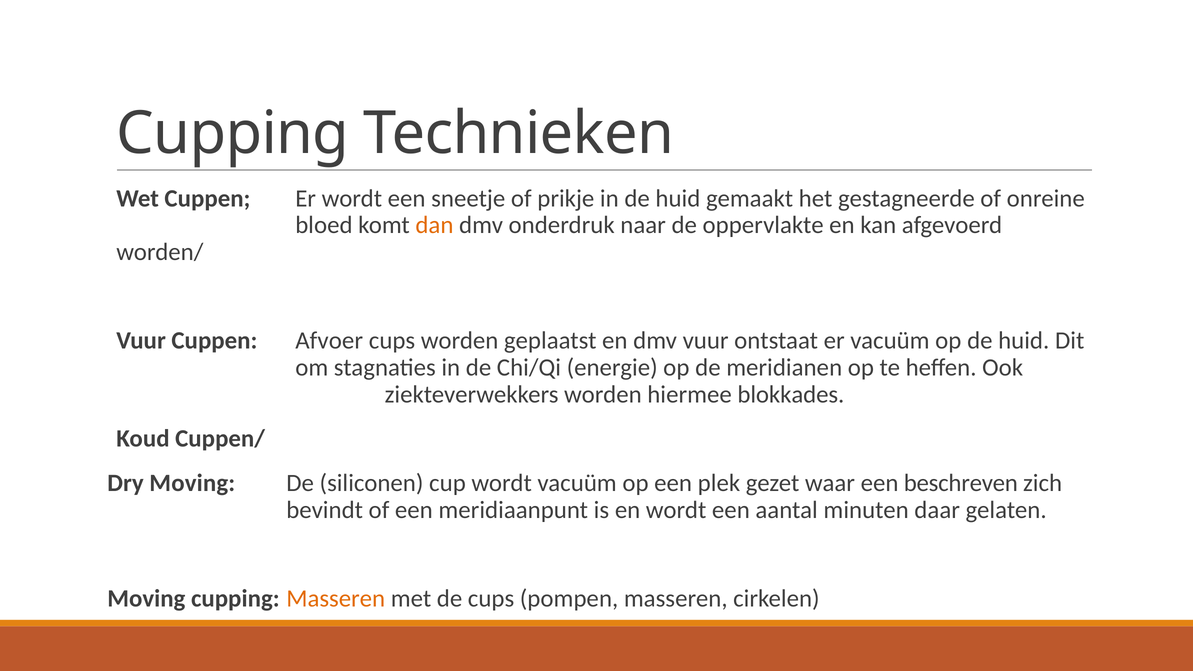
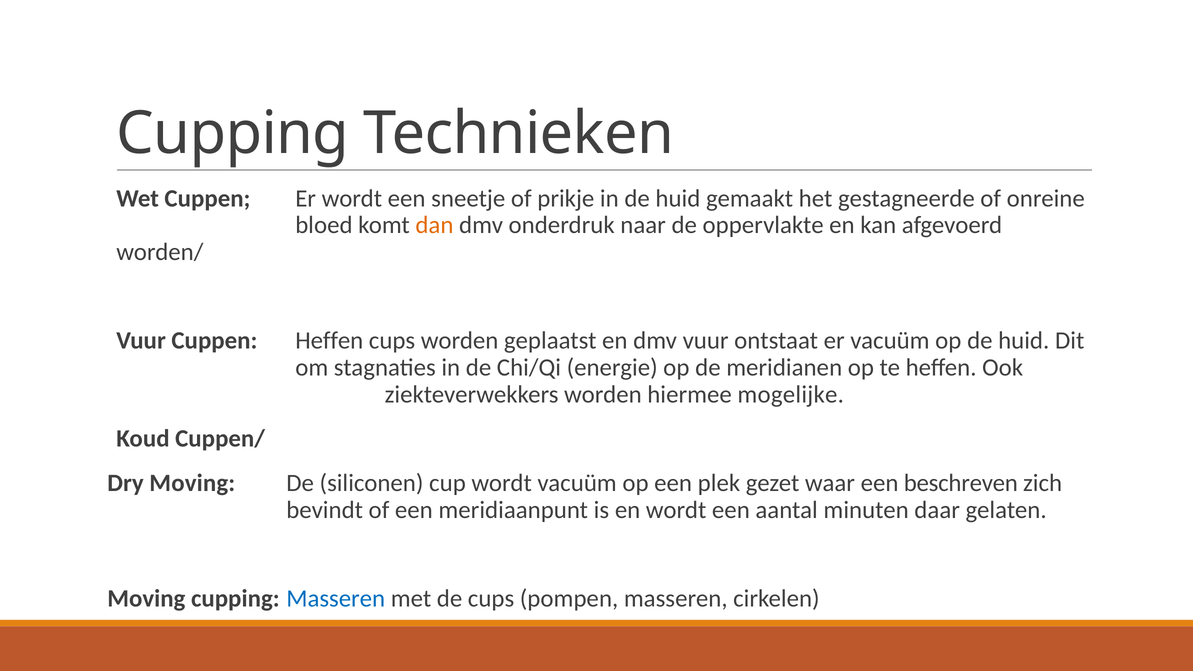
Cuppen Afvoer: Afvoer -> Heffen (329, 341)
blokkades: blokkades -> mogelijke (791, 394)
Masseren colour: orange -> blue (336, 598)
